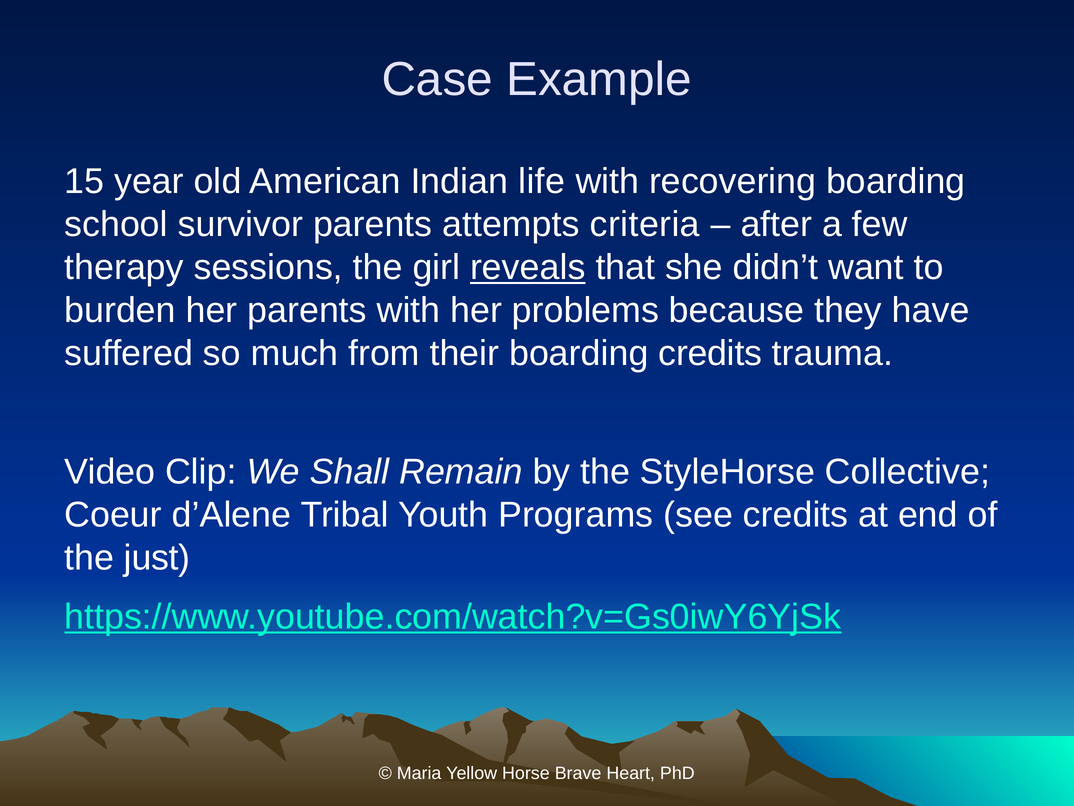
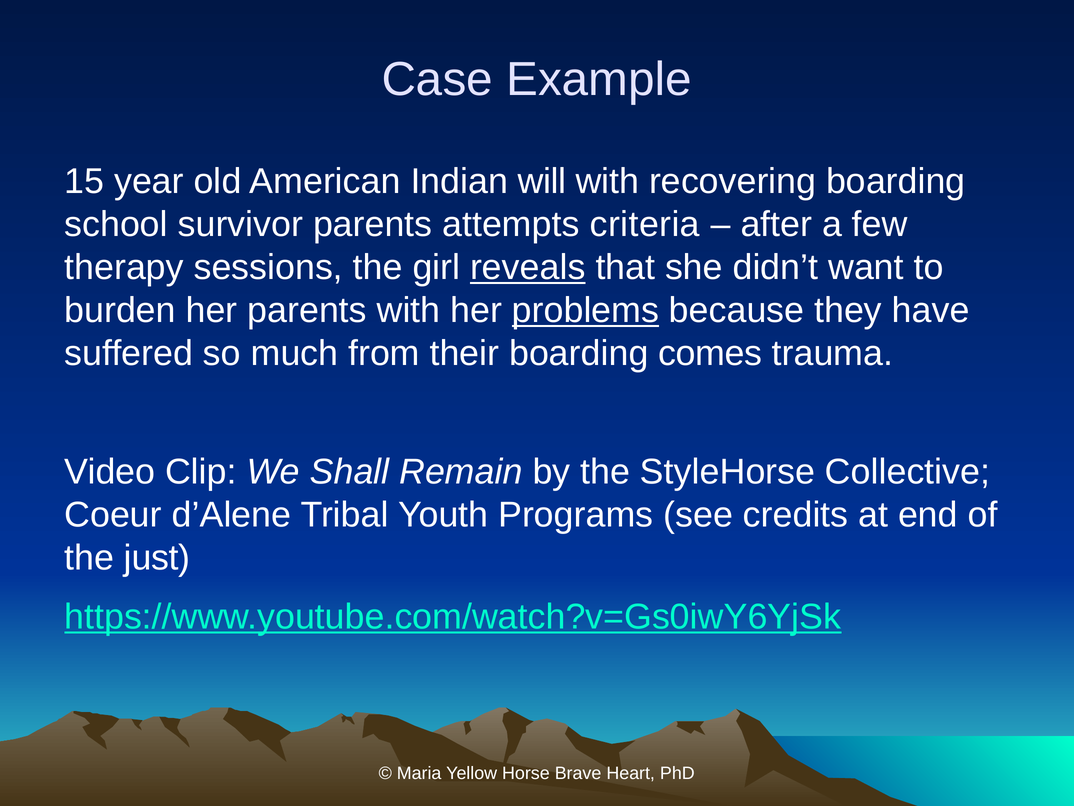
life: life -> will (542, 182)
problems underline: none -> present (585, 310)
boarding credits: credits -> comes (710, 353)
